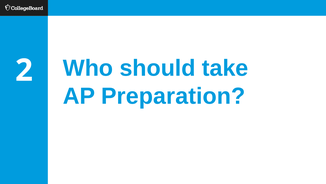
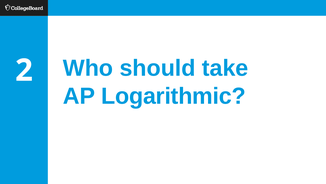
Preparation: Preparation -> Logarithmic (173, 96)
